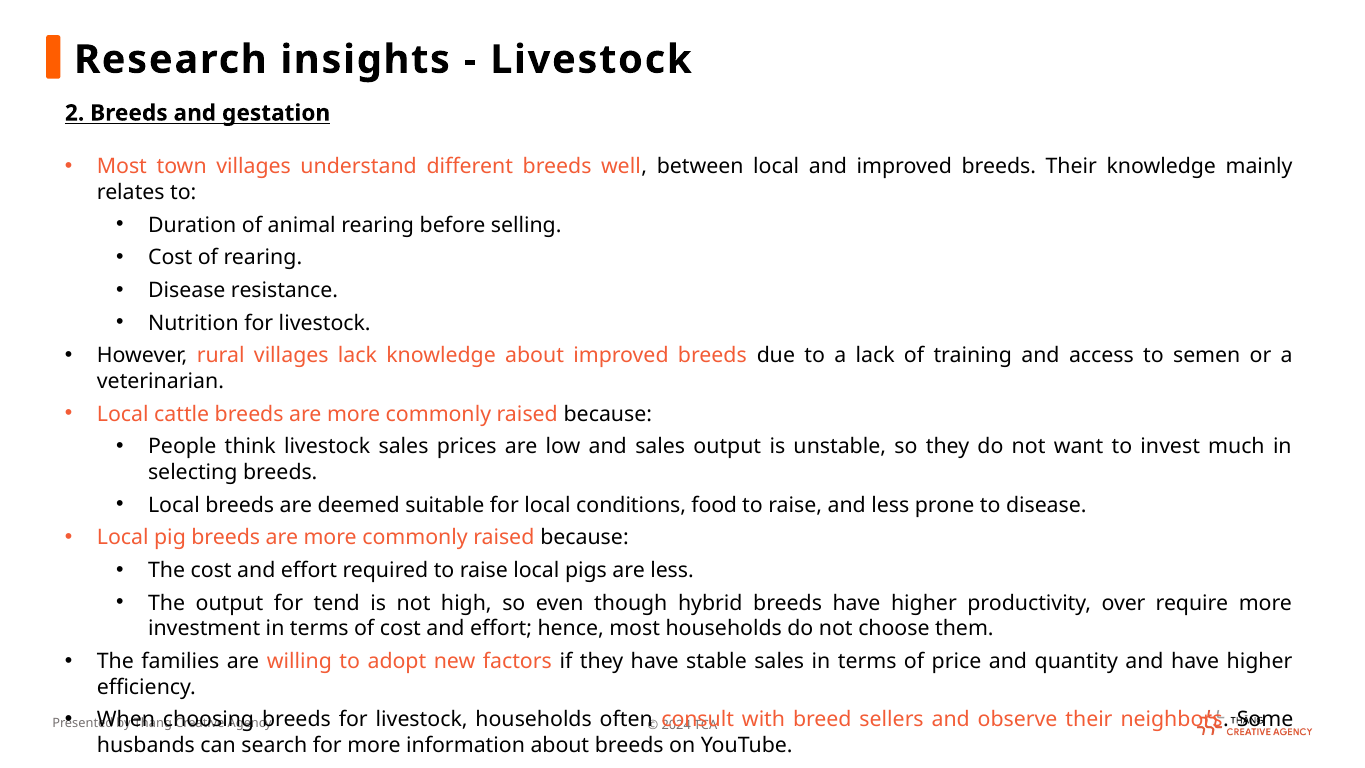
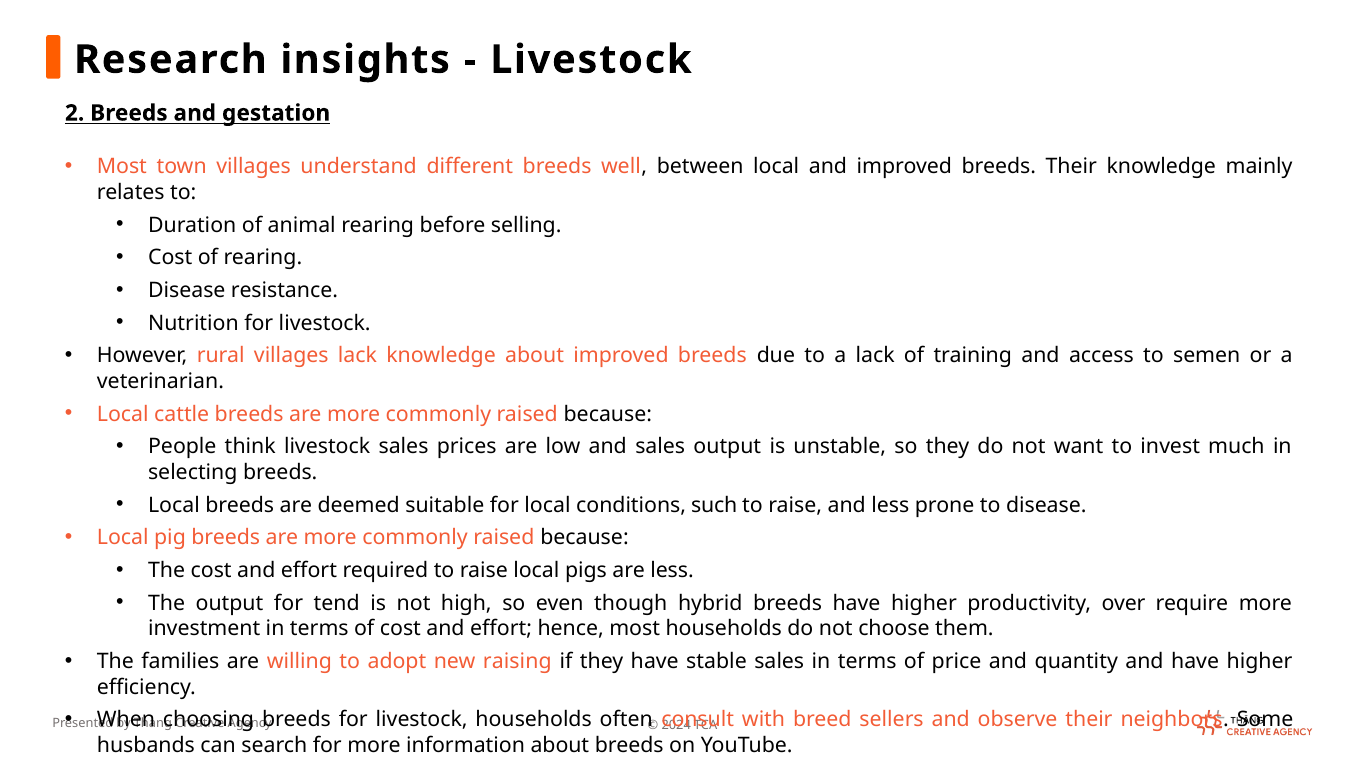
food: food -> such (714, 505)
factors: factors -> raising (517, 661)
